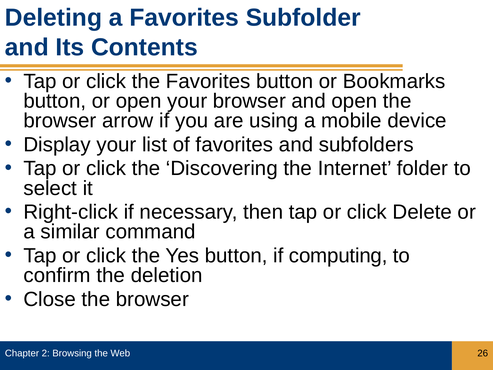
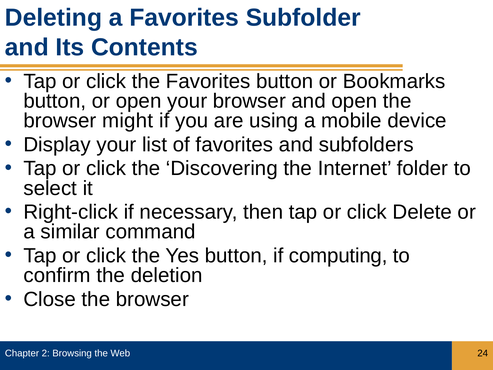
arrow: arrow -> might (128, 121)
26: 26 -> 24 (483, 353)
